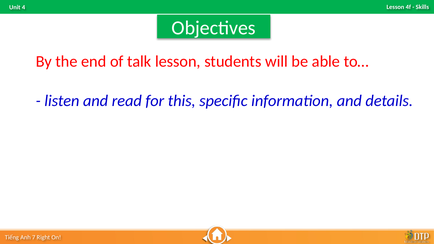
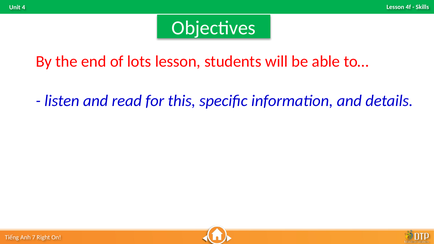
talk: talk -> lots (139, 62)
